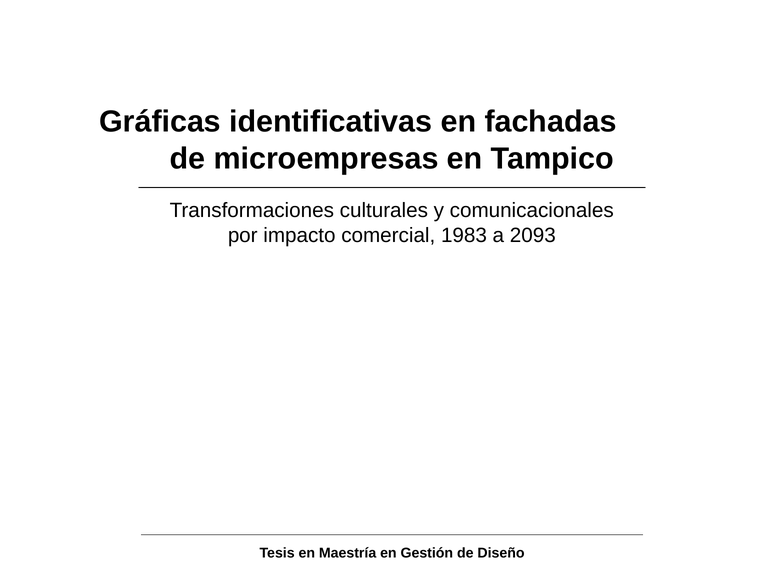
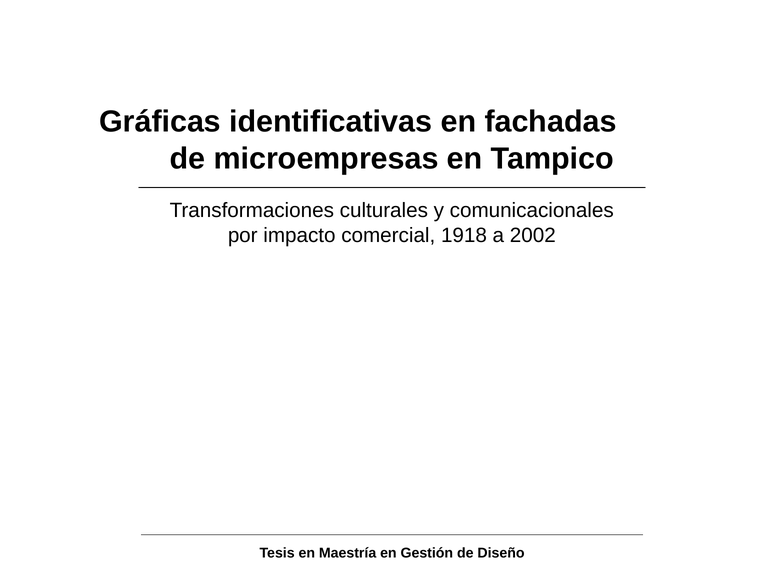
1983: 1983 -> 1918 (464, 235)
2093: 2093 -> 2002 (533, 235)
